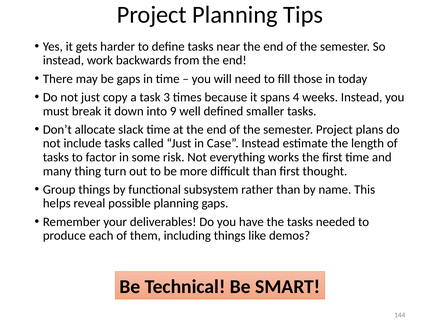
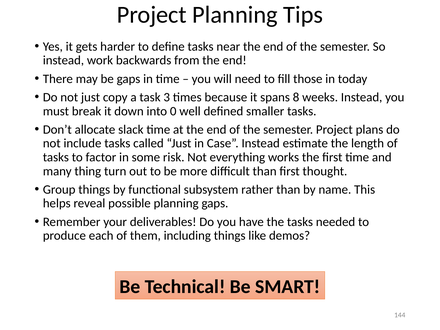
4: 4 -> 8 (296, 97)
9: 9 -> 0 (173, 111)
